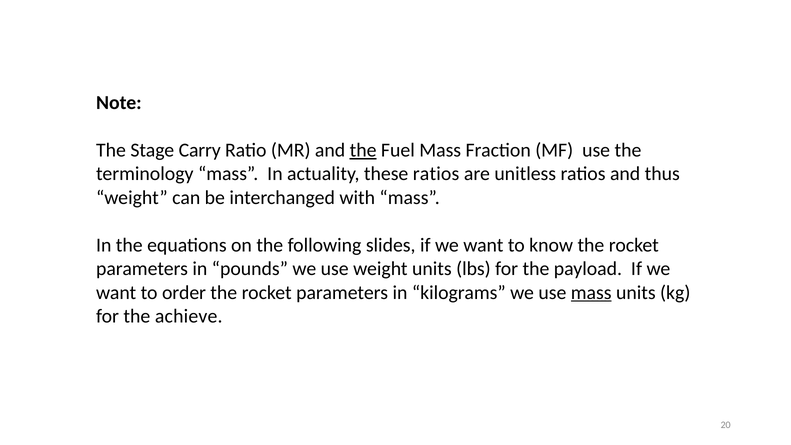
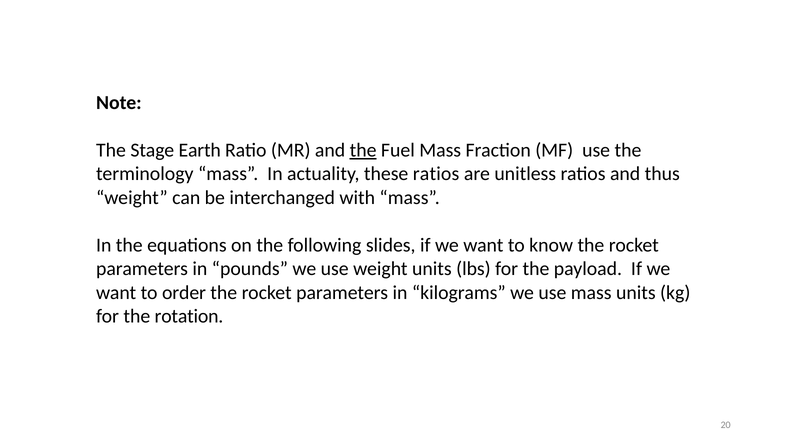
Carry: Carry -> Earth (200, 150)
mass underline: present -> none (591, 293)
achieve: achieve -> rotation (189, 316)
